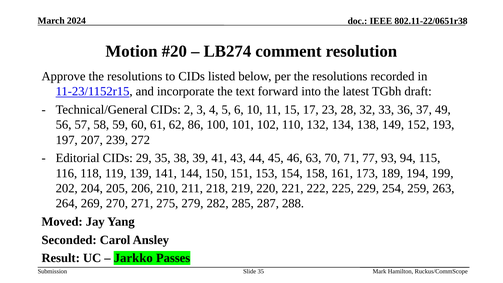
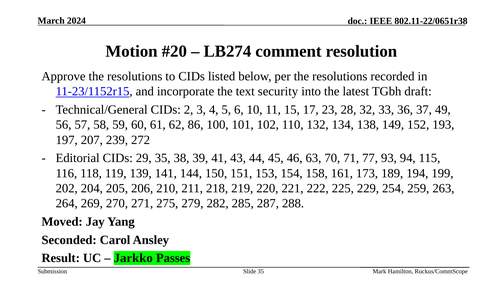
forward: forward -> security (278, 91)
